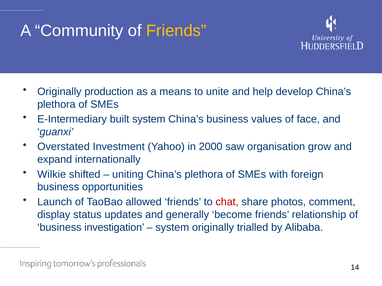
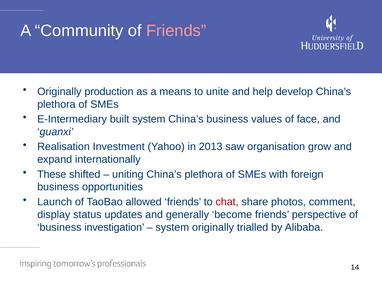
Friends colour: yellow -> pink (176, 31)
Overstated: Overstated -> Realisation (64, 147)
2000: 2000 -> 2013 (211, 147)
Wilkie: Wilkie -> These (52, 175)
relationship: relationship -> perspective (319, 215)
